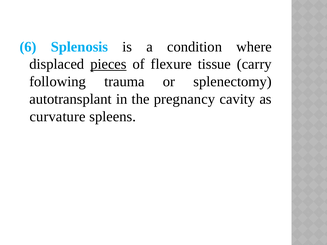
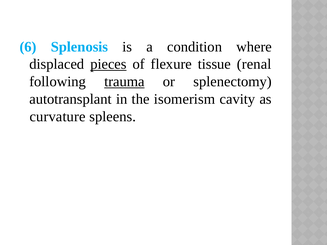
carry: carry -> renal (254, 64)
trauma underline: none -> present (124, 82)
pregnancy: pregnancy -> isomerism (185, 99)
